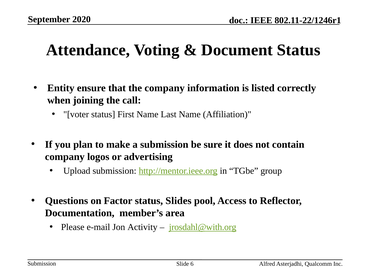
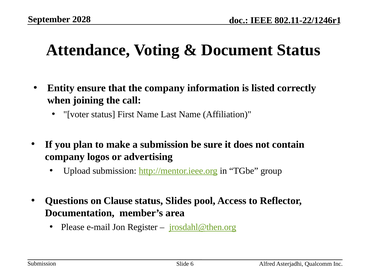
2020: 2020 -> 2028 (82, 19)
Factor: Factor -> Clause (118, 201)
Activity: Activity -> Register (142, 227)
jrosdahl@with.org: jrosdahl@with.org -> jrosdahl@then.org (203, 227)
